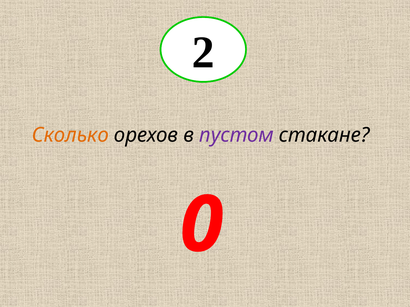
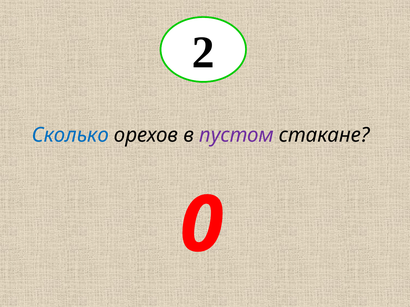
Сколько colour: orange -> blue (70, 135)
